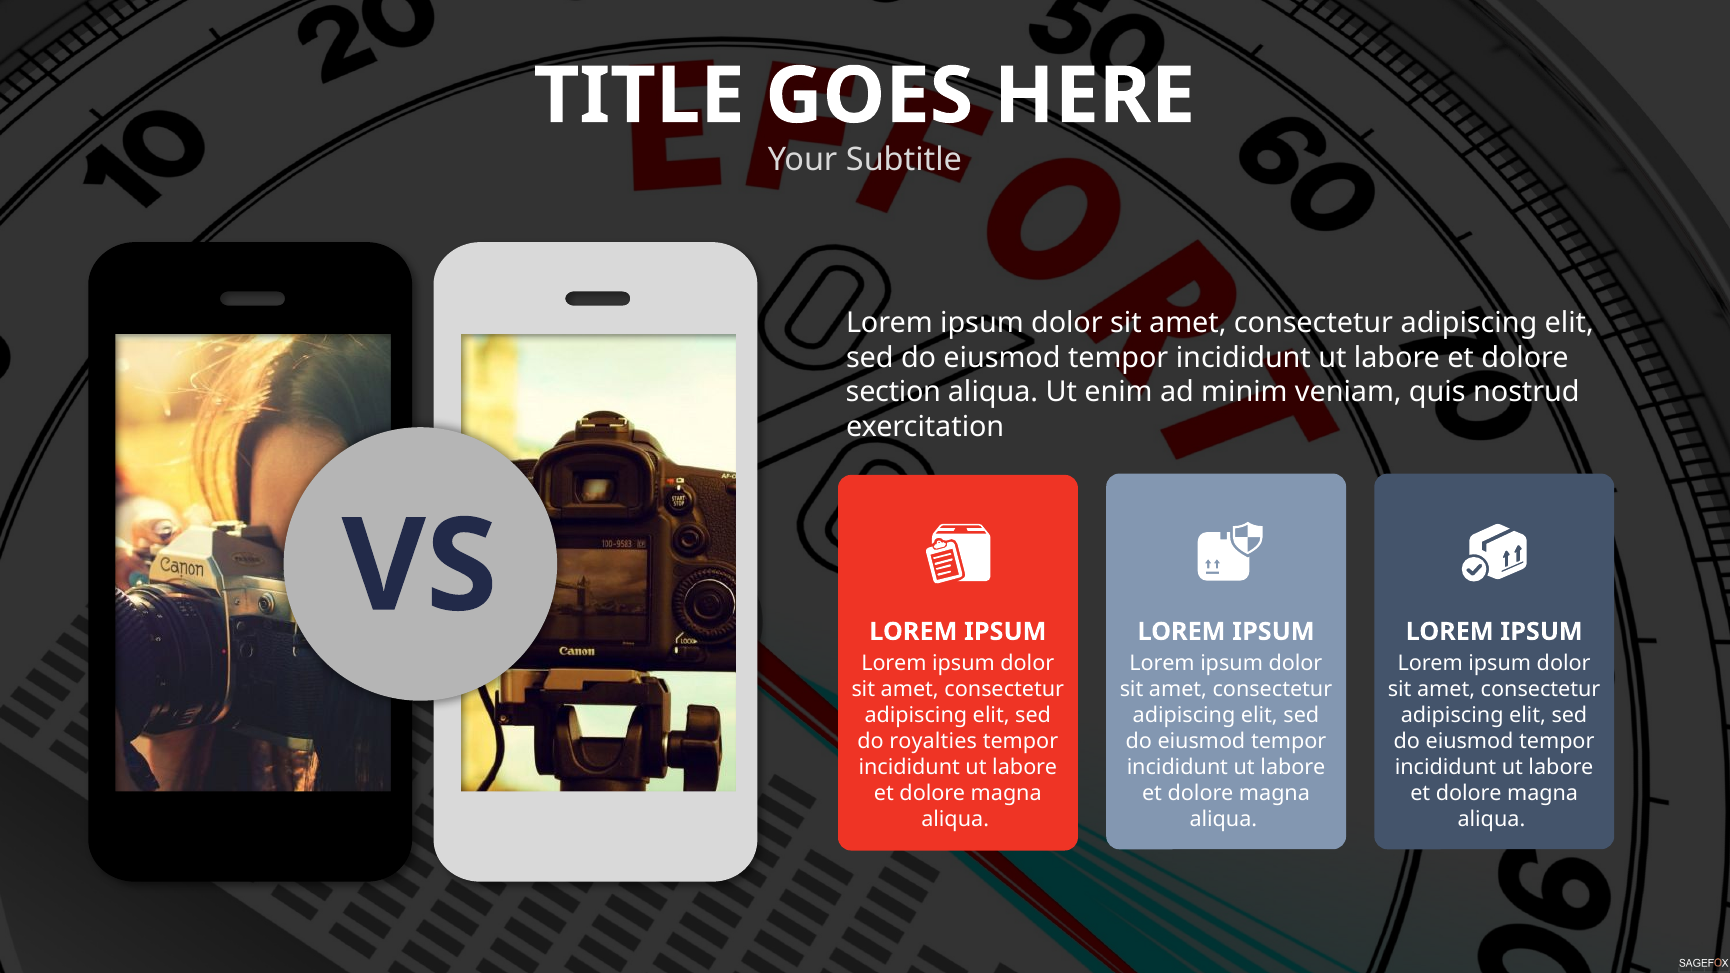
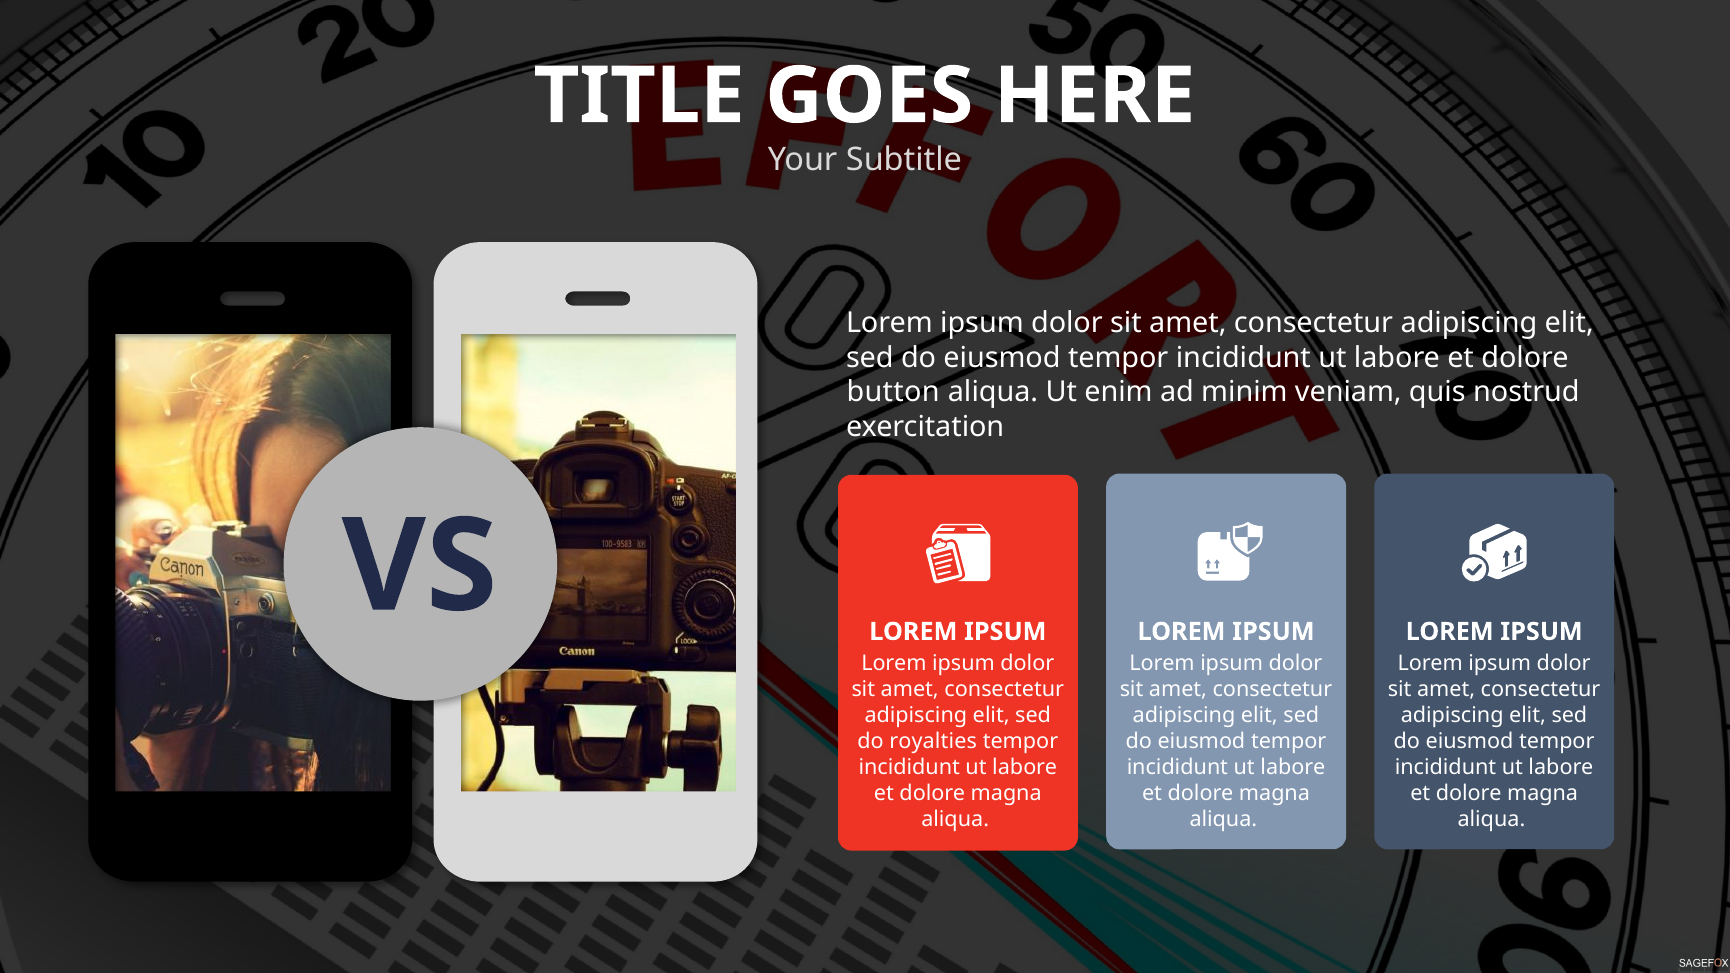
section: section -> button (893, 392)
